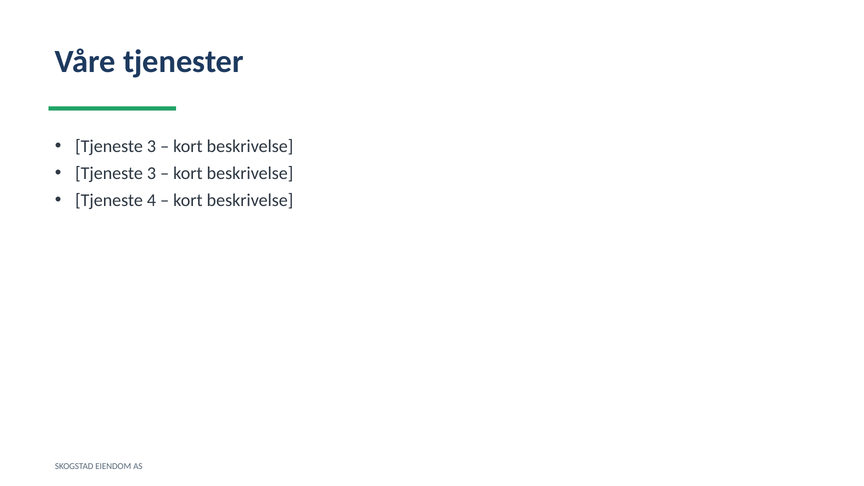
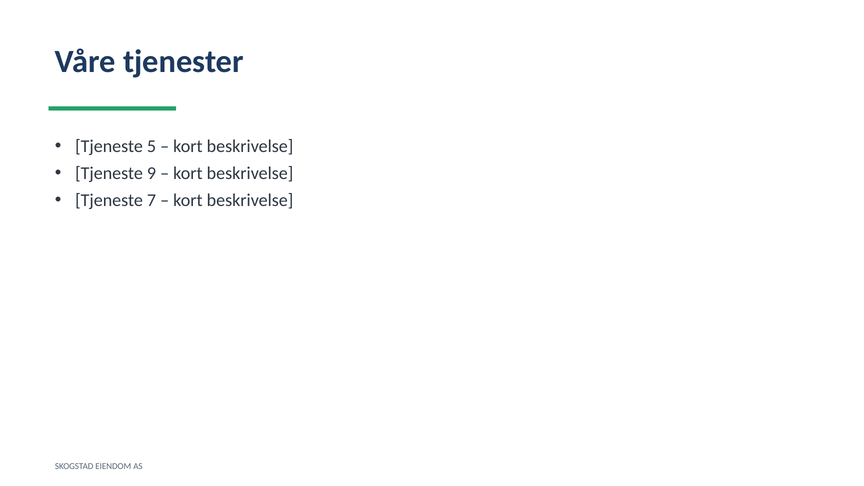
3: 3 -> 5 (151, 146)
3: 3 -> 9 (151, 173)
4: 4 -> 7 (151, 200)
